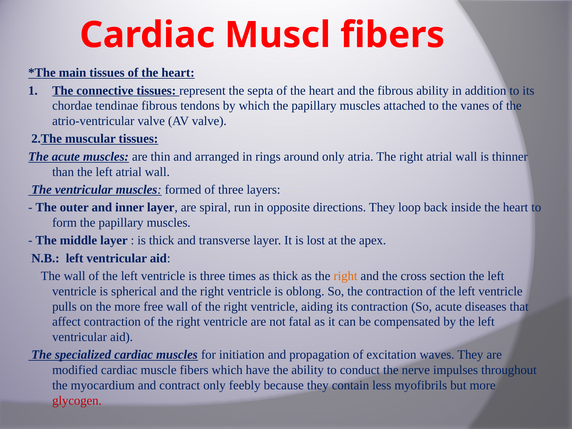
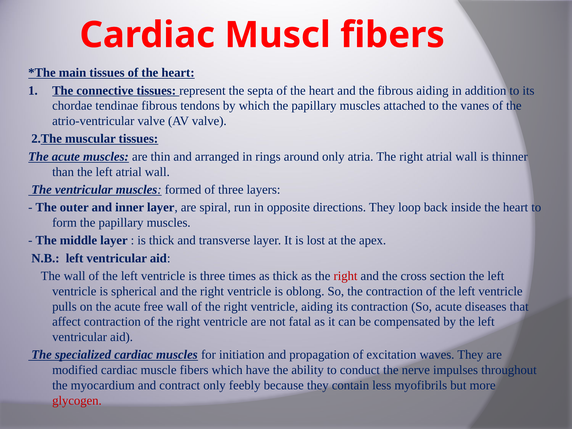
fibrous ability: ability -> aiding (432, 91)
right colour: orange -> red (345, 276)
on the more: more -> acute (127, 307)
